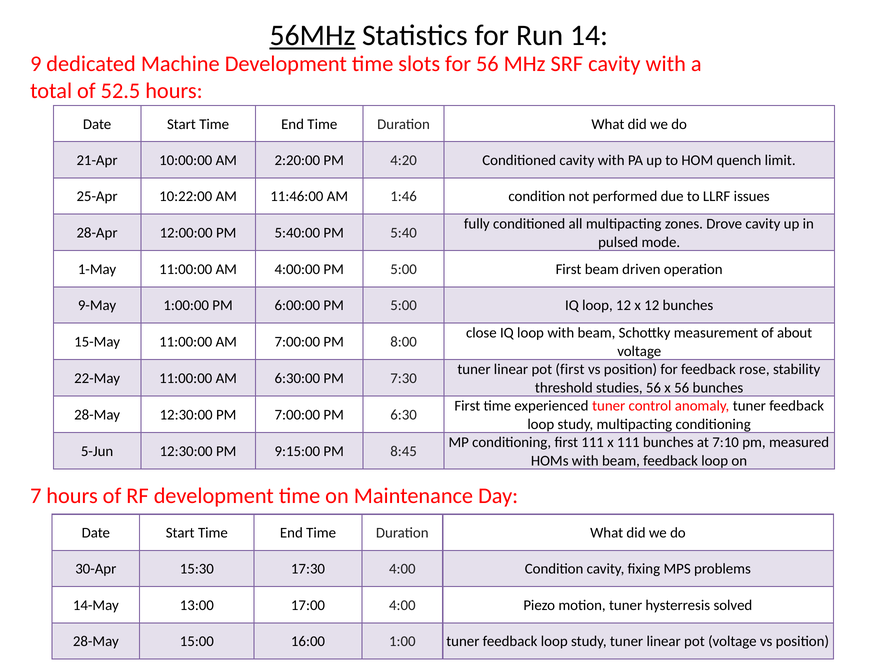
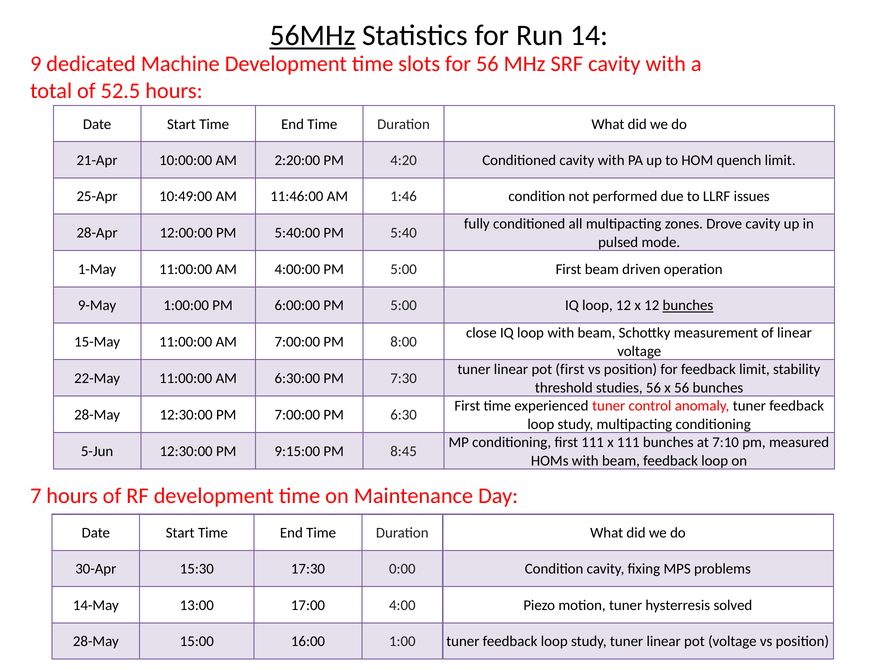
10:22:00: 10:22:00 -> 10:49:00 (186, 196)
bunches underline: none -> present (688, 305)
of about: about -> linear (794, 333)
feedback rose: rose -> limit (755, 369)
17:30 4:00: 4:00 -> 0:00 (402, 569)
